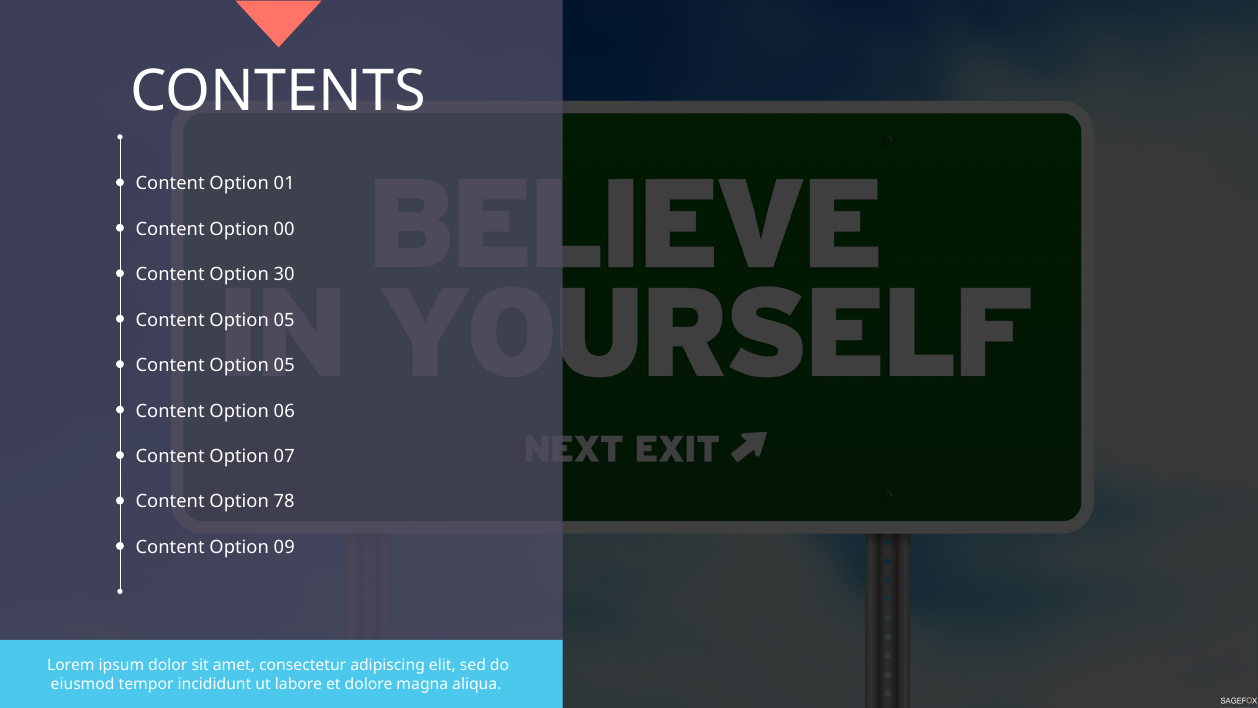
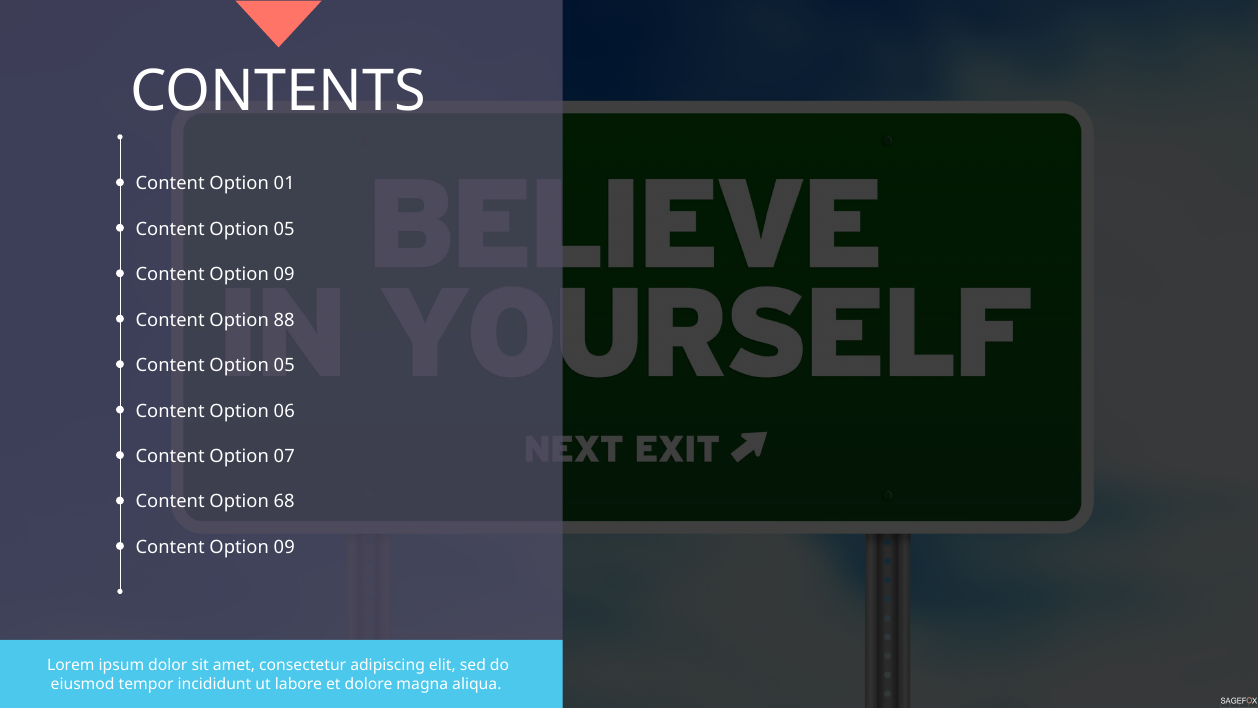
00: 00 -> 05 (284, 229)
30: 30 -> 09 (284, 274)
05: 05 -> 88 (284, 320)
78: 78 -> 68 (284, 502)
